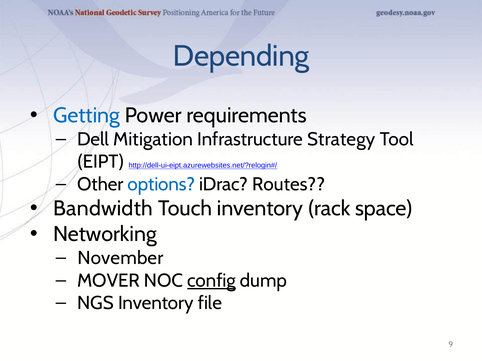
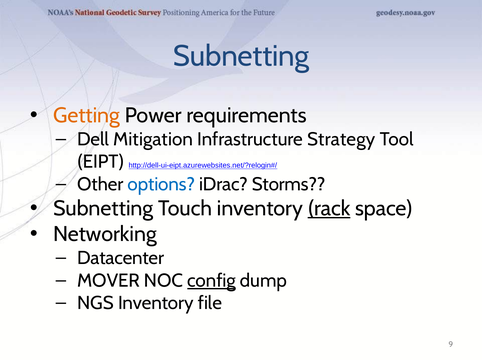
Depending: Depending -> Subnetting (241, 56)
Getting colour: blue -> orange (86, 116)
Routes: Routes -> Storms (289, 185)
Bandwidth: Bandwidth -> Subnetting (103, 209)
rack underline: none -> present (329, 209)
November: November -> Datacenter (121, 258)
